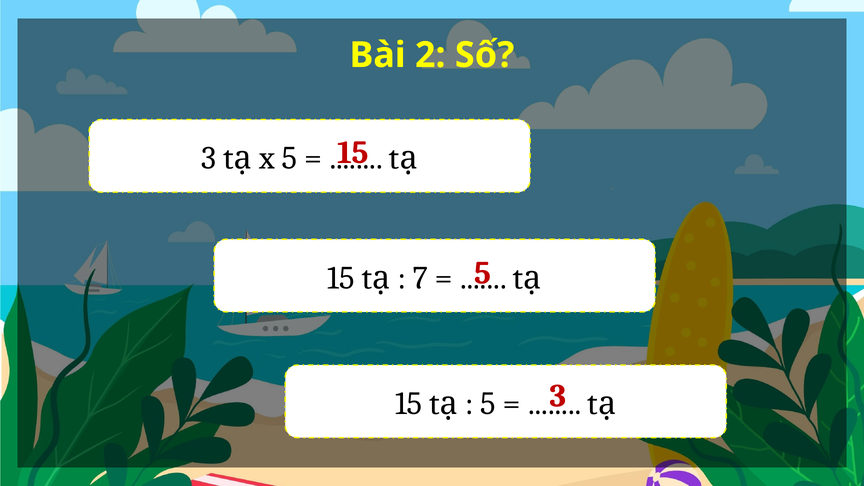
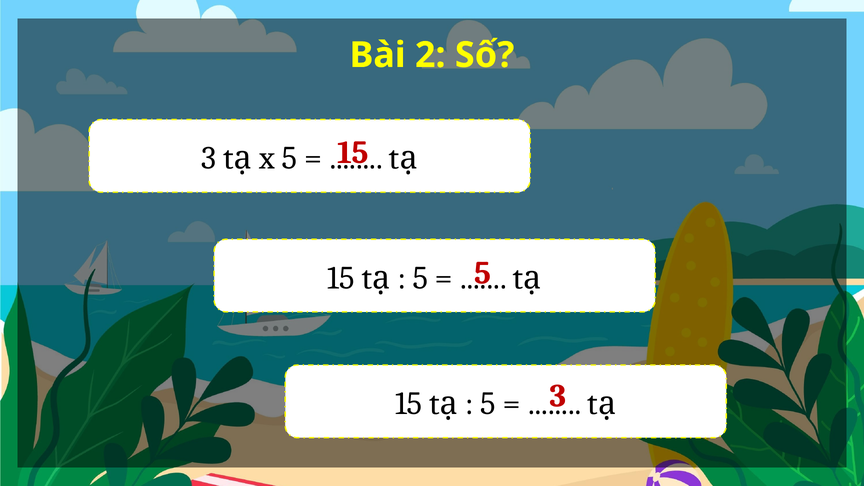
7: 7 -> 5 (421, 278)
